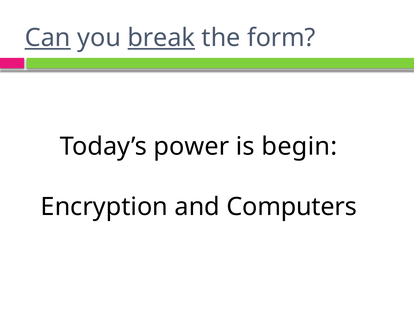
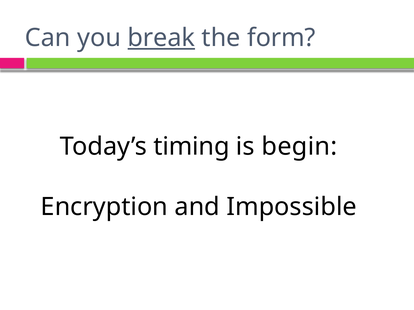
Can underline: present -> none (48, 38)
power: power -> timing (192, 147)
Computers: Computers -> Impossible (292, 207)
